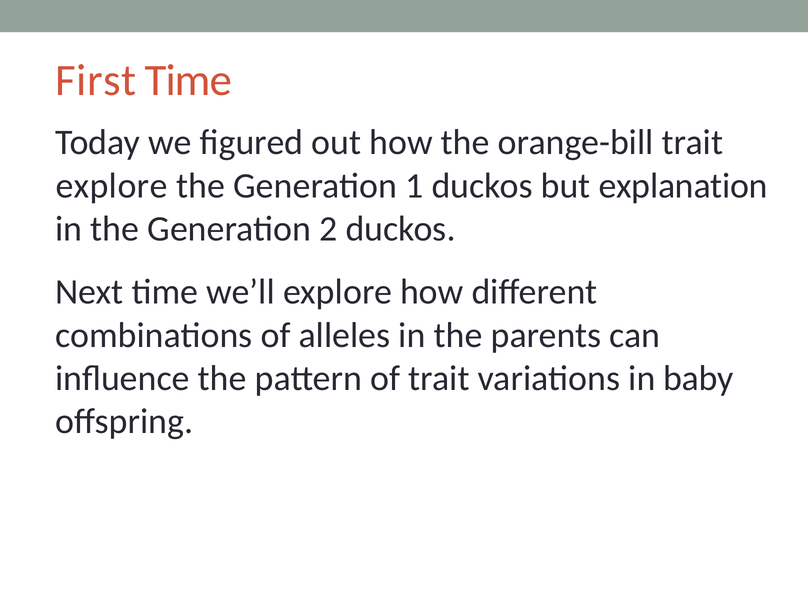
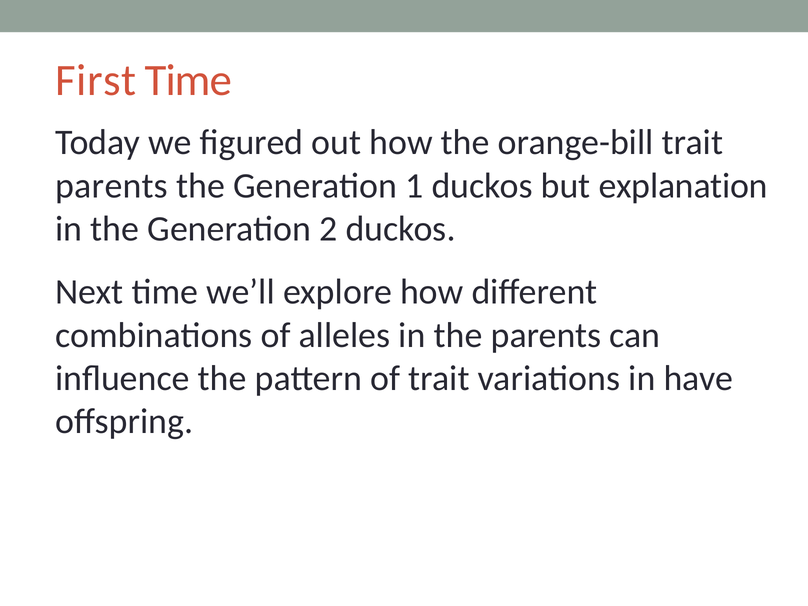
explore: explore -> parents (112, 186)
baby: baby -> have (698, 378)
